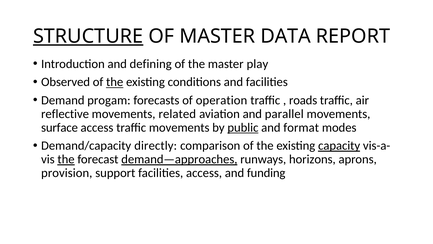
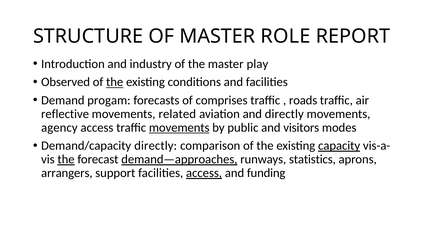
STRUCTURE underline: present -> none (88, 36)
DATA: DATA -> ROLE (286, 36)
defining: defining -> industry (151, 64)
operation: operation -> comprises (222, 100)
and parallel: parallel -> directly (284, 114)
surface: surface -> agency (59, 127)
movements underline: none -> present (179, 127)
public underline: present -> none (243, 127)
format: format -> visitors (301, 127)
horizons: horizons -> statistics (312, 159)
provision: provision -> arrangers (67, 173)
access underline: none -> present (204, 173)
